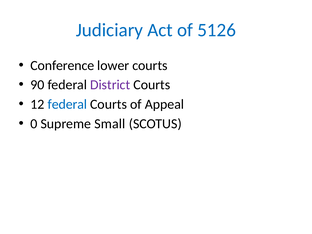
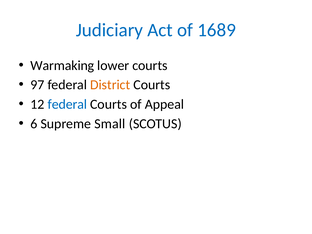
5126: 5126 -> 1689 (217, 30)
Conference: Conference -> Warmaking (62, 65)
90: 90 -> 97 (37, 85)
District colour: purple -> orange (110, 85)
0: 0 -> 6 (34, 124)
